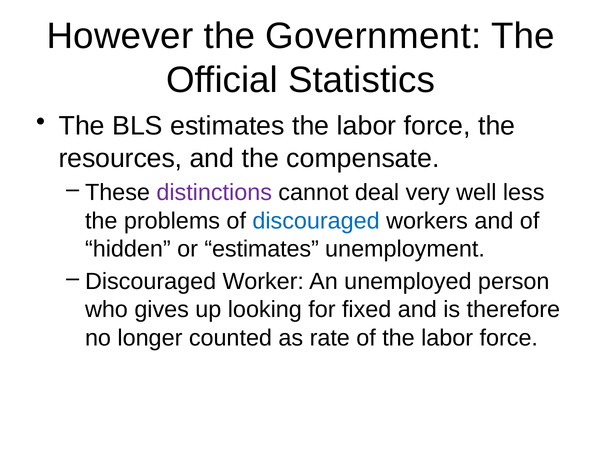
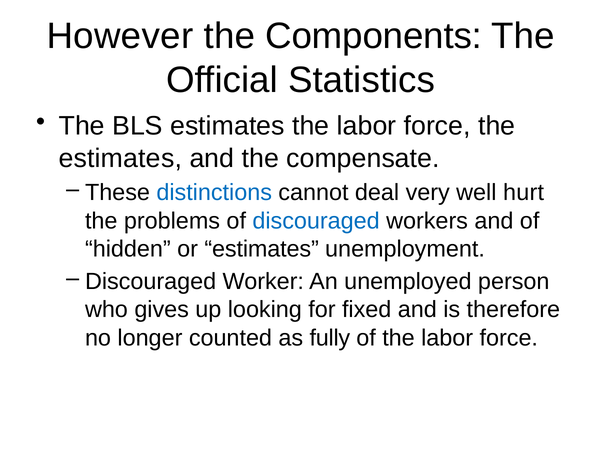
Government: Government -> Components (374, 36)
resources: resources -> estimates (120, 158)
distinctions colour: purple -> blue (214, 193)
less: less -> hurt (524, 193)
rate: rate -> fully (330, 338)
